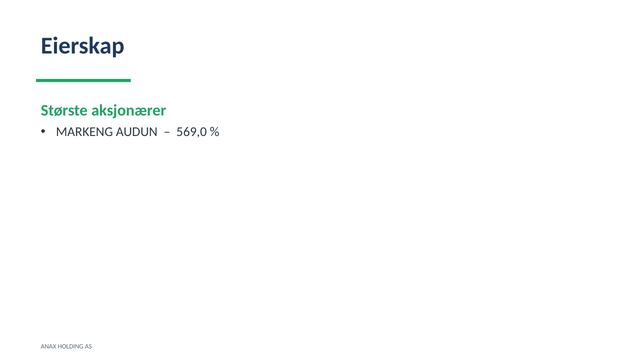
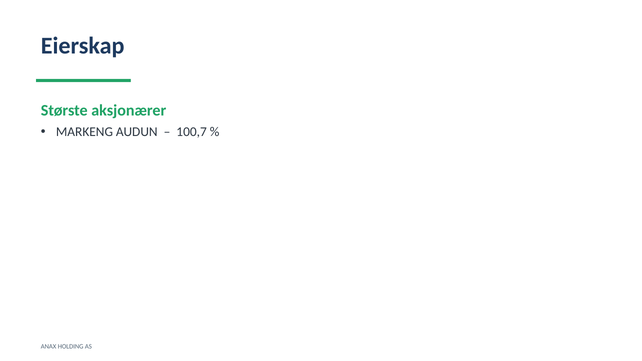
569,0: 569,0 -> 100,7 (192, 132)
